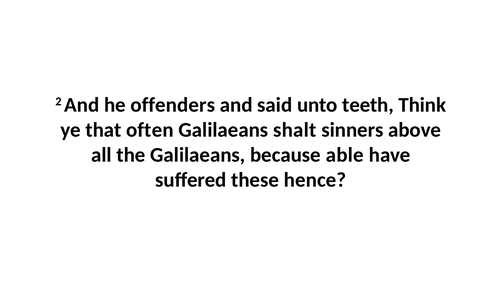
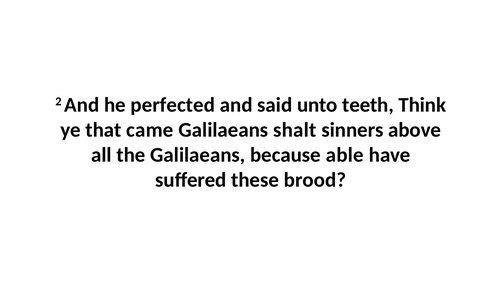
offenders: offenders -> perfected (173, 105)
often: often -> came (150, 130)
hence: hence -> brood (315, 180)
